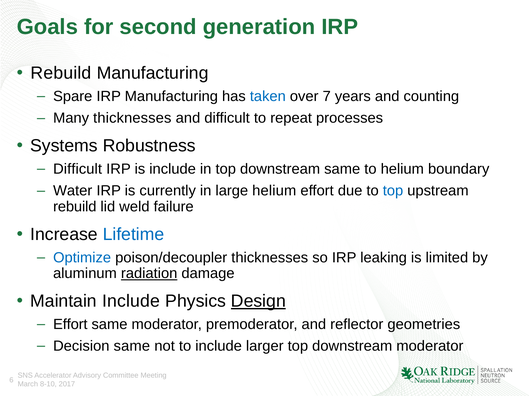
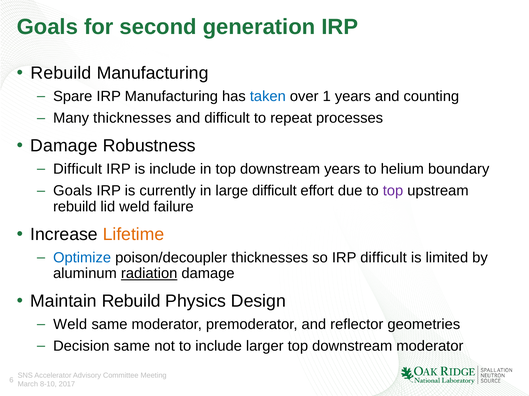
7: 7 -> 1 (327, 97)
Systems: Systems -> Damage (64, 146)
downstream same: same -> years (342, 169)
Water: Water -> Goals (73, 191)
large helium: helium -> difficult (274, 191)
top colour: blue -> purple (393, 191)
Lifetime colour: blue -> orange (134, 235)
IRP leaking: leaking -> difficult (384, 258)
Maintain Include: Include -> Rebuild (131, 302)
Design underline: present -> none (258, 302)
Effort: Effort -> Weld (70, 325)
